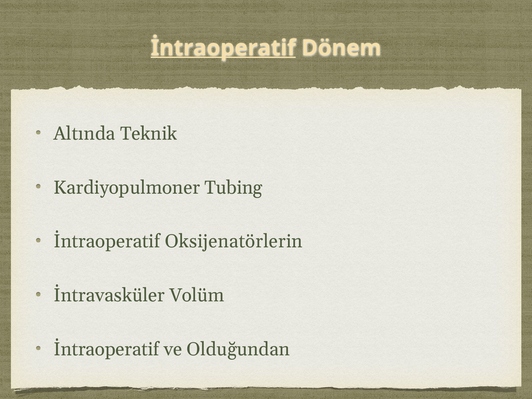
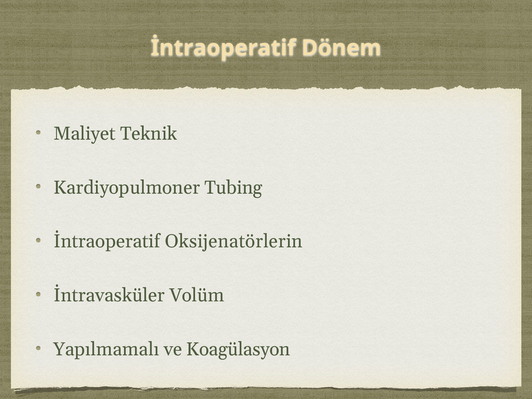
İntraoperatif underline: present -> none (223, 48)
Altında: Altında -> Maliyet (85, 134)
İntraoperatif: İntraoperatif -> Yapılmamalı (106, 349)
Olduğundan: Olduğundan -> Koagülasyon (238, 349)
